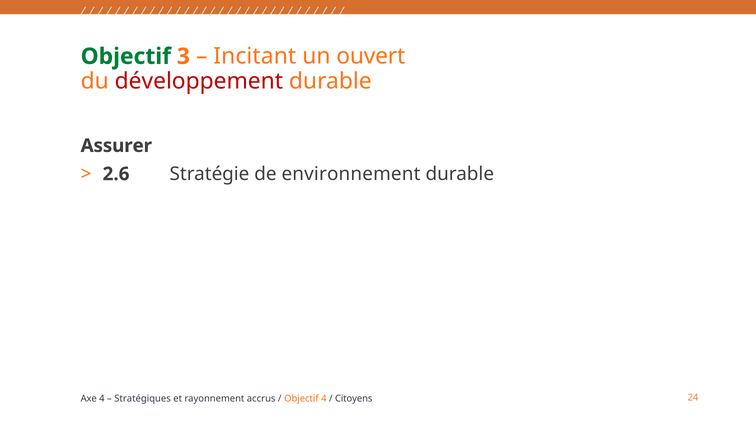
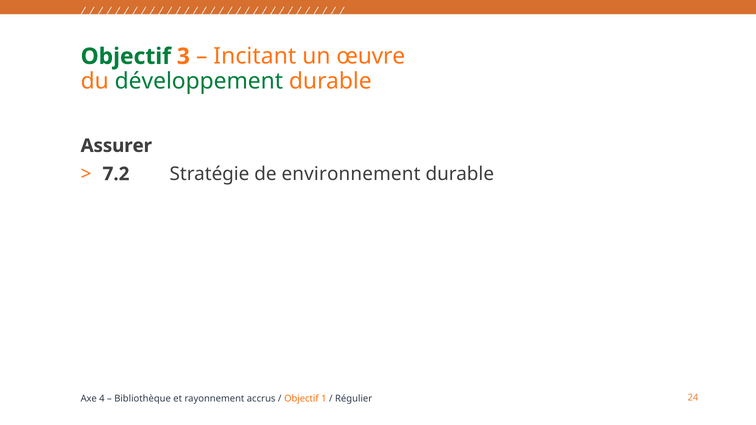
ouvert: ouvert -> œuvre (371, 56)
développement colour: red -> green (199, 81)
2.6: 2.6 -> 7.2 (116, 174)
Stratégiques: Stratégiques -> Bibliothèque (143, 399)
Objectif 4: 4 -> 1 (324, 399)
Citoyens: Citoyens -> Régulier (354, 399)
